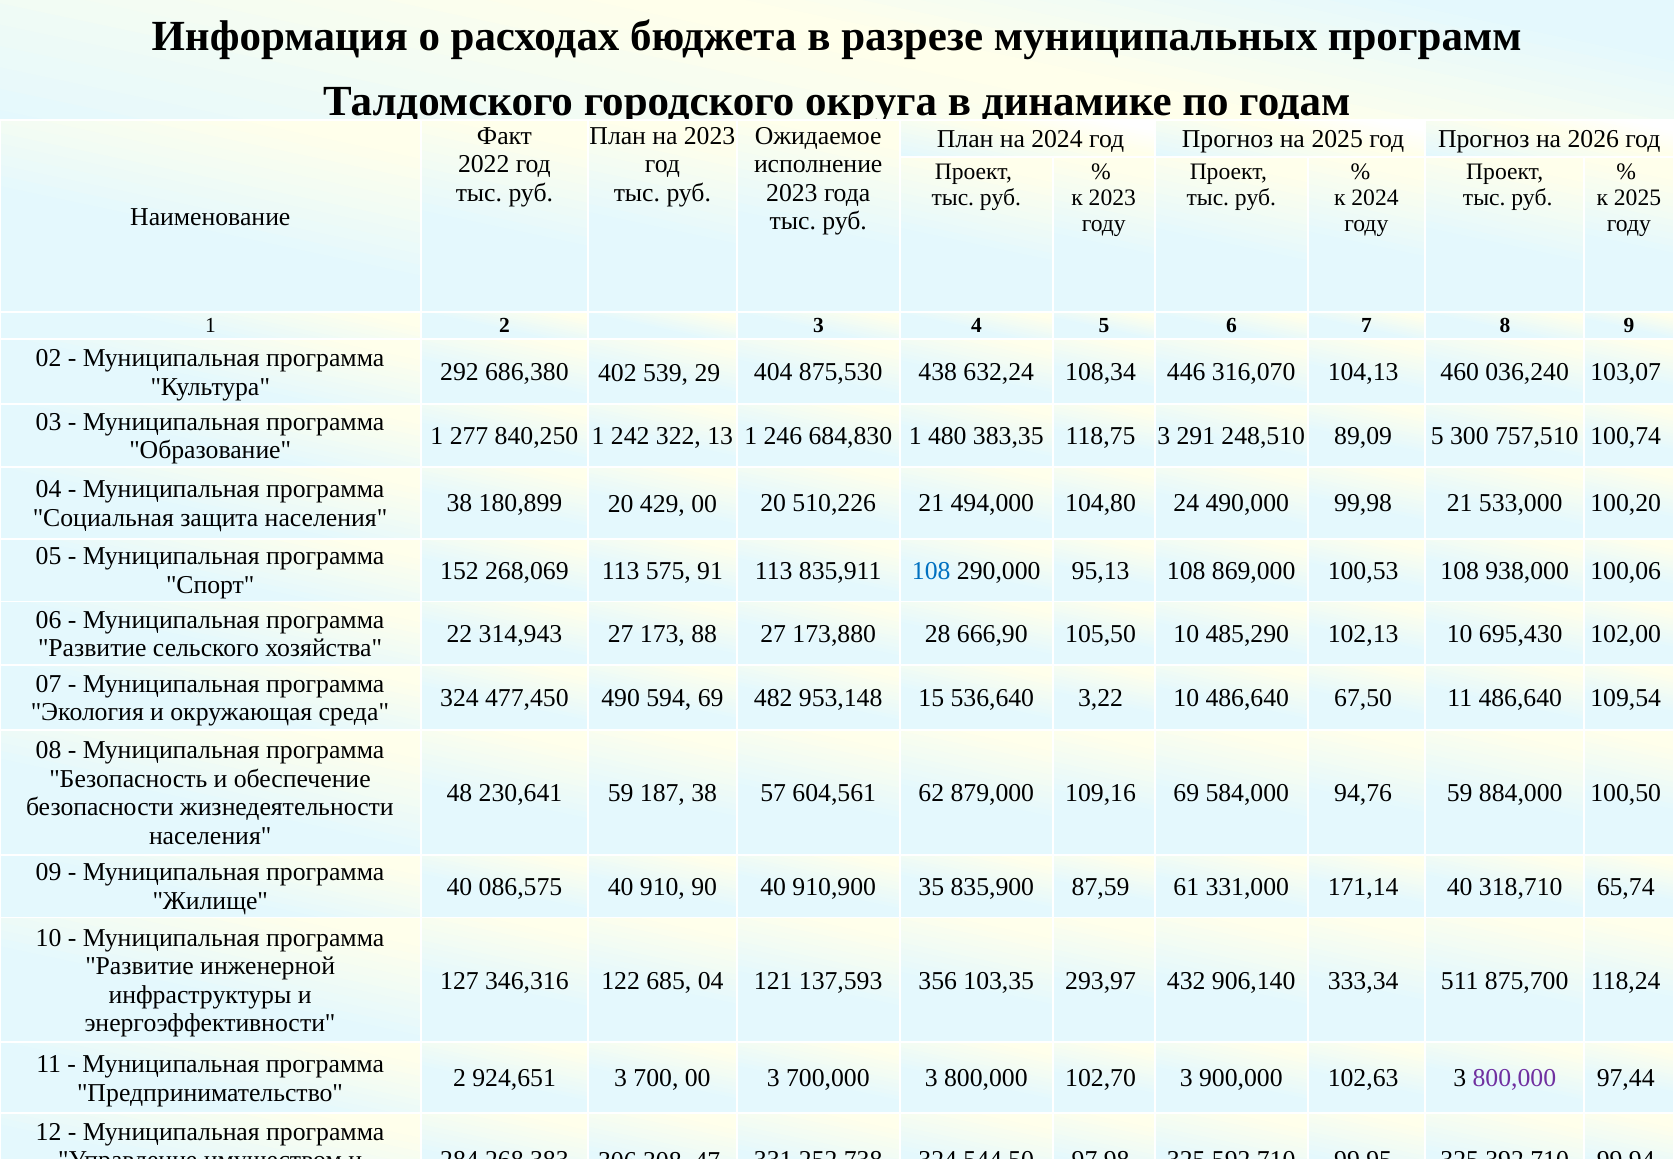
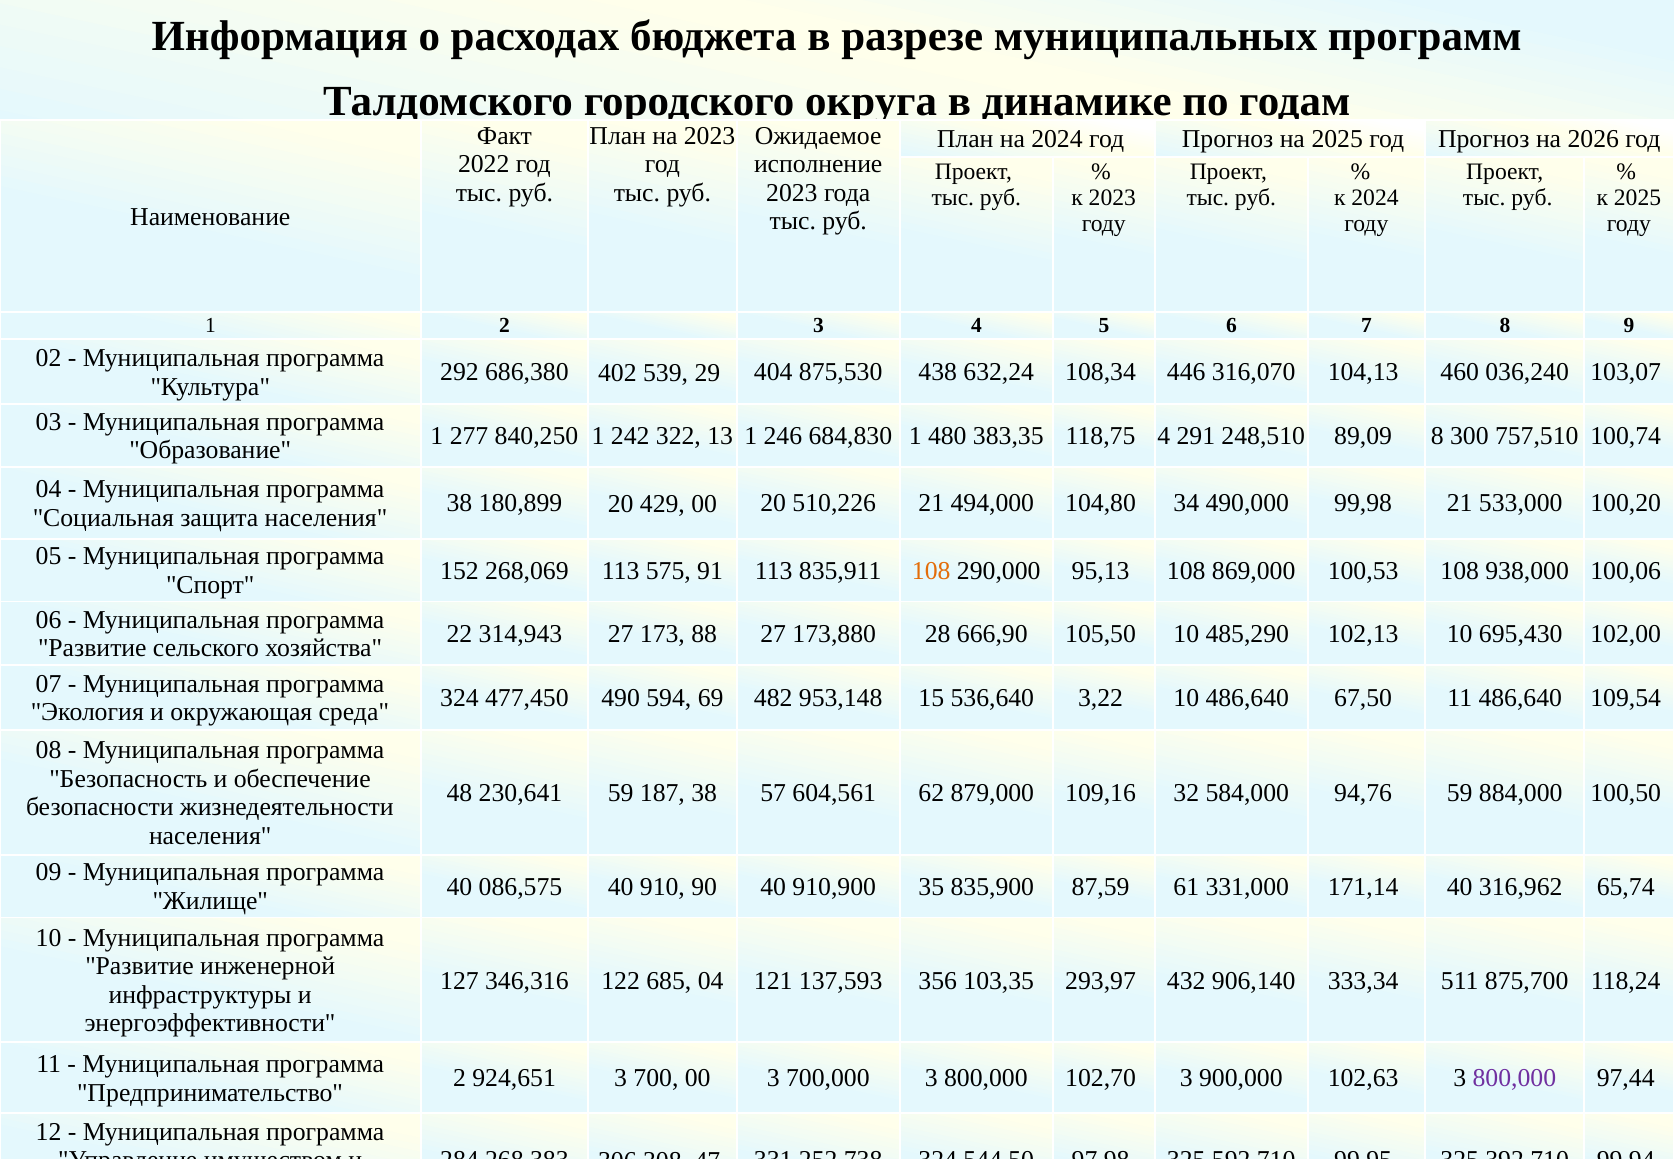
118,75 3: 3 -> 4 (1164, 436)
89,09 5: 5 -> 8 (1437, 436)
24: 24 -> 34 (1186, 503)
108 colour: blue -> orange (931, 571)
69: 69 -> 32 (1186, 793)
318,710: 318,710 -> 316,962 (1521, 887)
